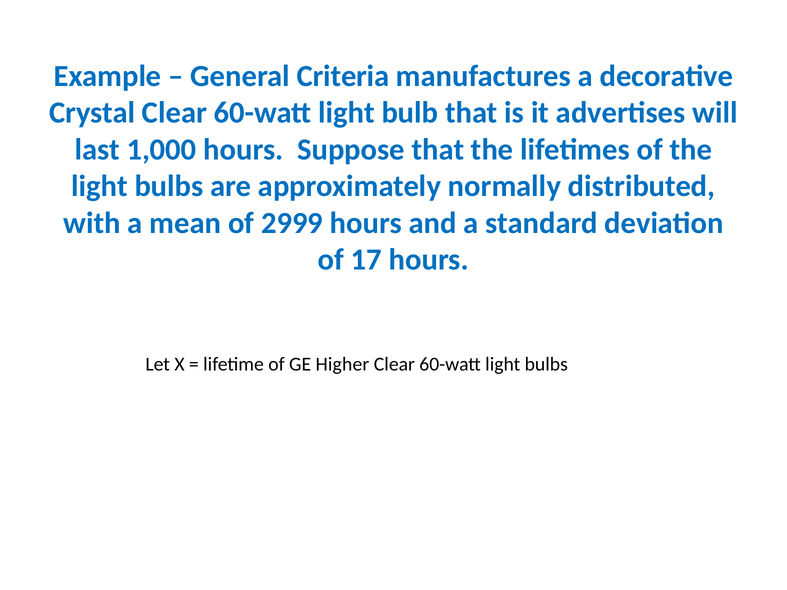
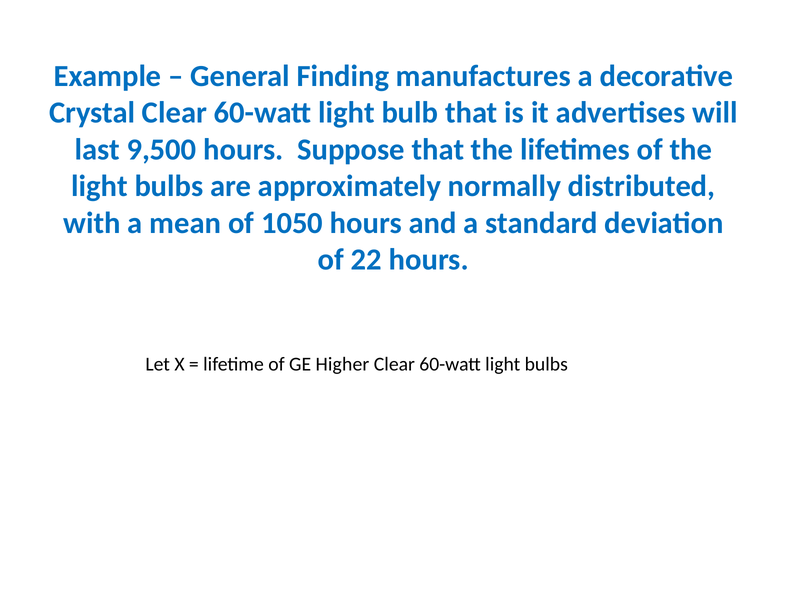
Criteria: Criteria -> Finding (343, 76)
1,000: 1,000 -> 9,500 (161, 150)
2999: 2999 -> 1050 (292, 223)
17: 17 -> 22 (366, 260)
